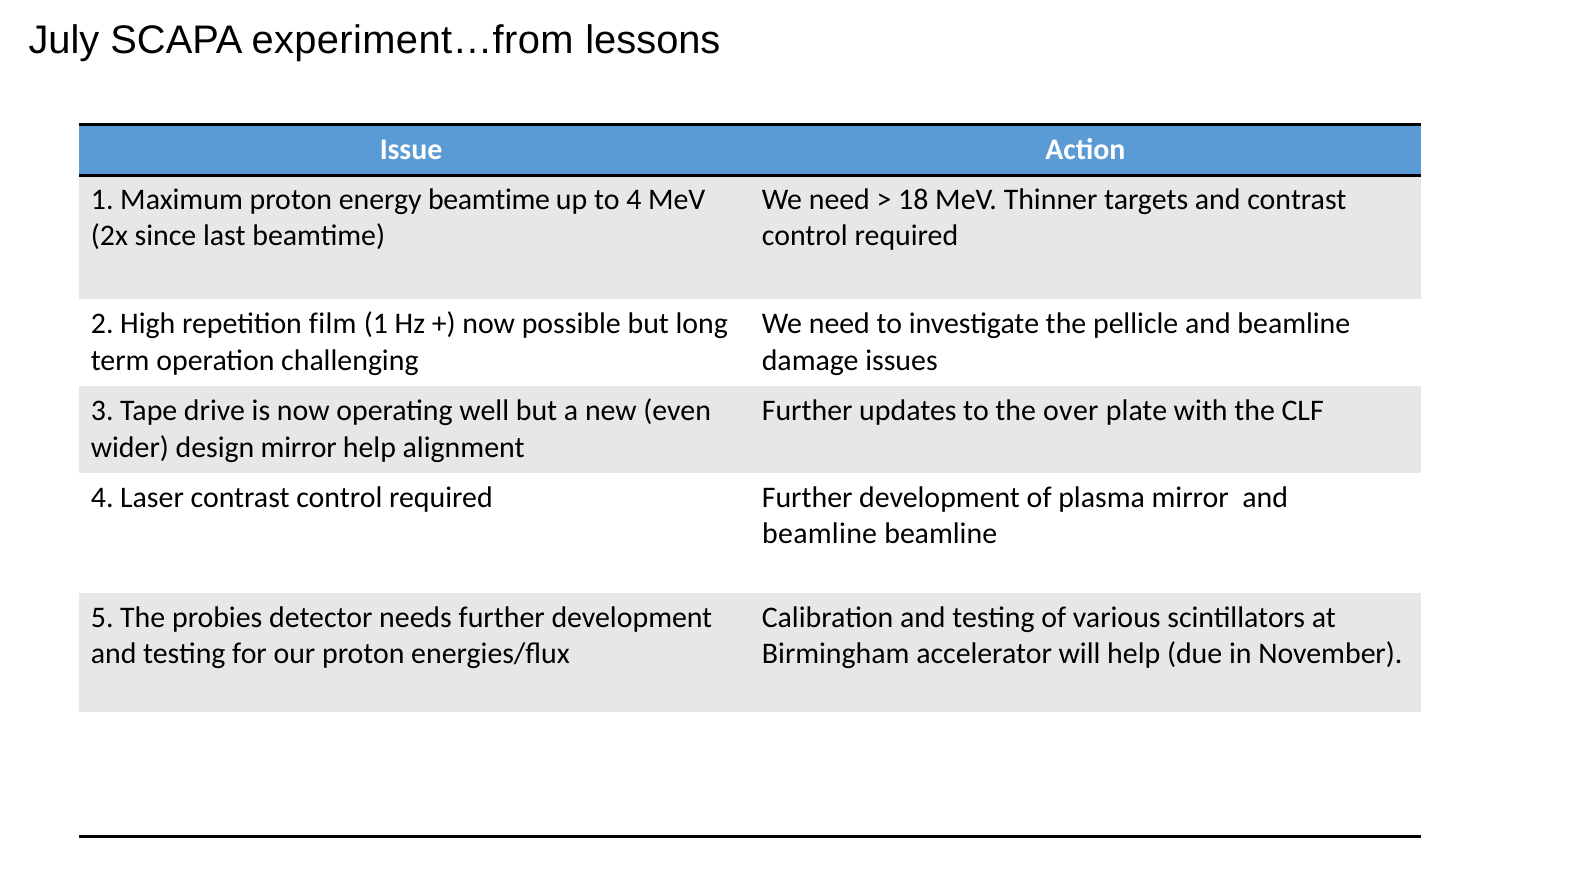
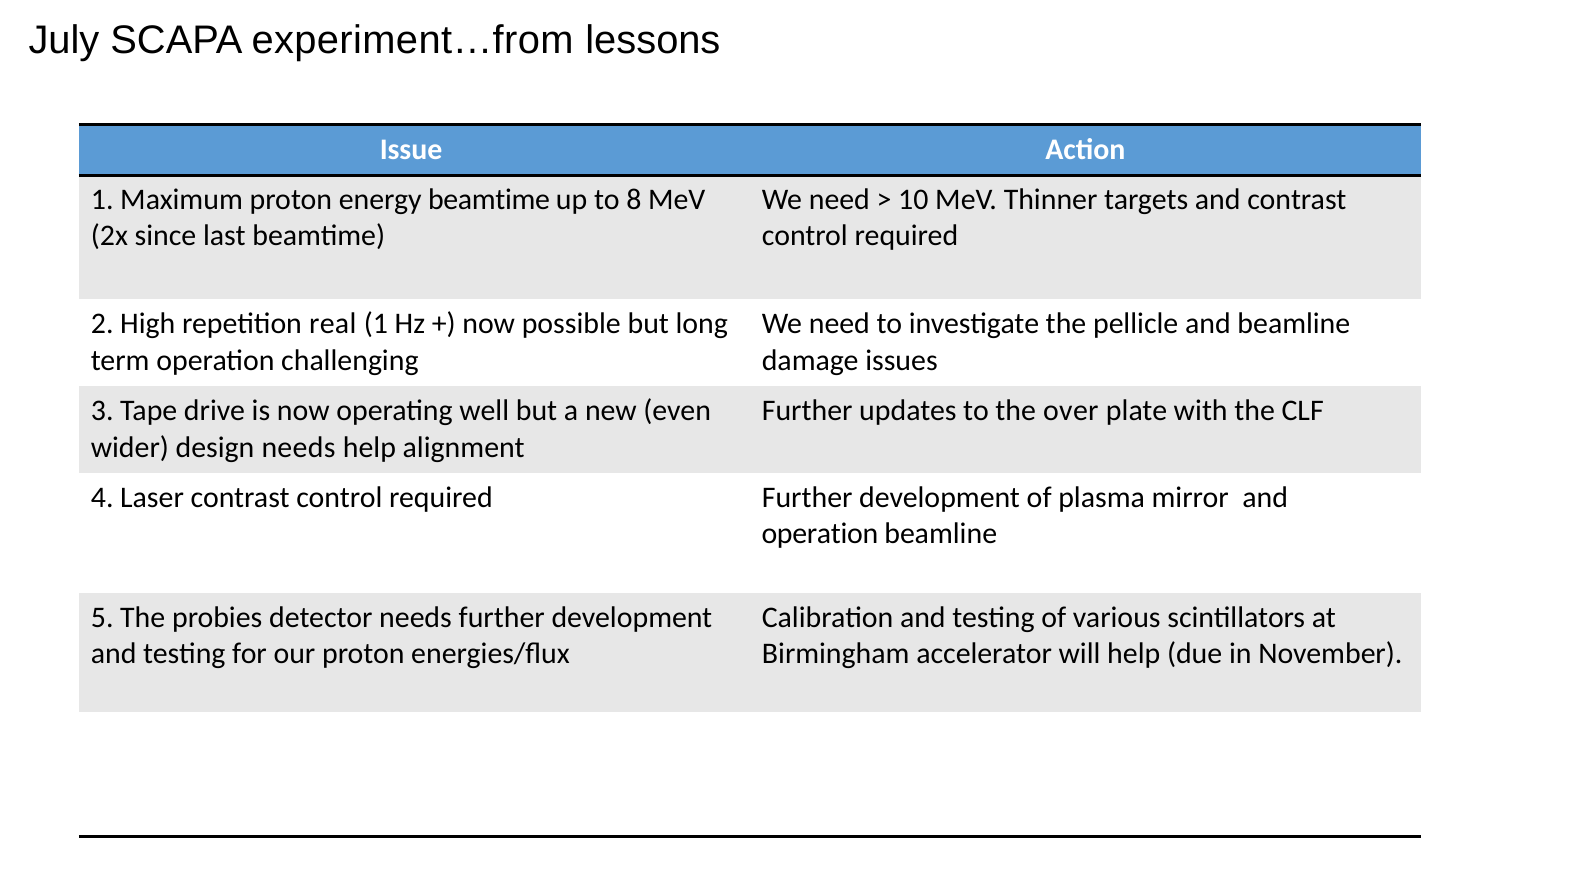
to 4: 4 -> 8 (634, 200)
18: 18 -> 10 (913, 200)
film: film -> real (333, 324)
design mirror: mirror -> needs (298, 447)
beamline: beamline -> operation (820, 534)
